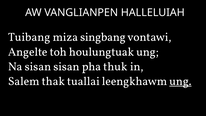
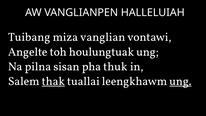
singbang: singbang -> vanglian (103, 37)
Na sisan: sisan -> pilna (38, 66)
thak underline: none -> present (53, 81)
